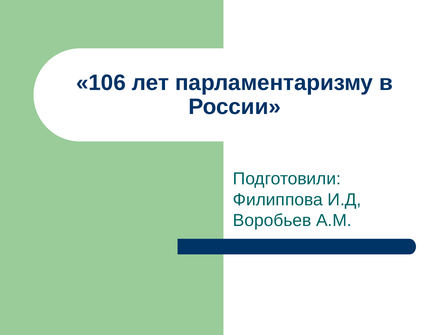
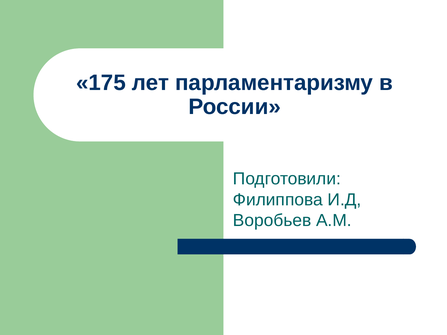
106: 106 -> 175 (101, 83)
